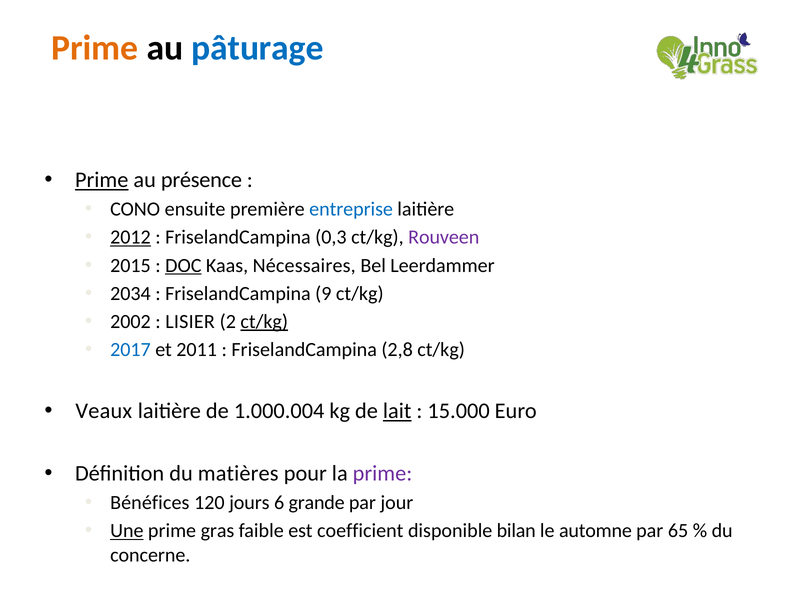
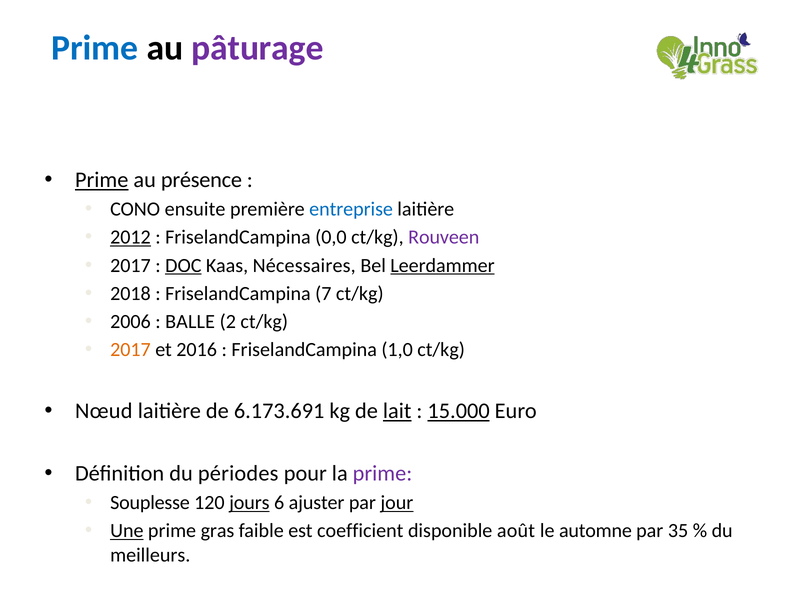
Prime colour: orange -> blue (95, 48)
pâturage colour: blue -> purple (258, 48)
0,3: 0,3 -> 0,0 (331, 237)
2015: 2015 -> 2017 (130, 266)
Leerdammer underline: none -> present (442, 266)
2034: 2034 -> 2018 (130, 294)
9: 9 -> 7 (323, 294)
2002: 2002 -> 2006 (130, 322)
LISIER: LISIER -> BALLE (190, 322)
ct/kg underline: present -> none (264, 322)
2017 colour: blue -> orange (130, 350)
2011: 2011 -> 2016 (197, 350)
2,8: 2,8 -> 1,0 (397, 350)
Veaux: Veaux -> Nœud (104, 411)
1.000.004: 1.000.004 -> 6.173.691 (279, 411)
15.000 underline: none -> present (459, 411)
matières: matières -> périodes (238, 474)
Bénéfices: Bénéfices -> Souplesse (150, 503)
jours underline: none -> present (249, 503)
grande: grande -> ajuster (317, 503)
jour underline: none -> present (397, 503)
bilan: bilan -> août (516, 531)
65: 65 -> 35 (678, 531)
concerne: concerne -> meilleurs (150, 555)
